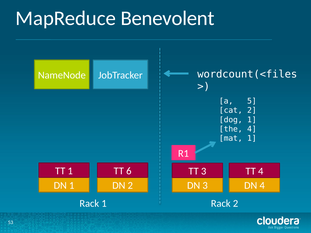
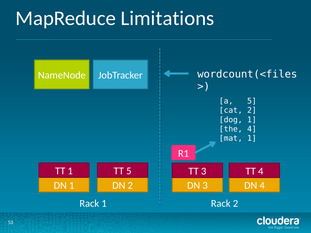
Benevolent: Benevolent -> Limitations (167, 18)
TT 6: 6 -> 5 (129, 171)
